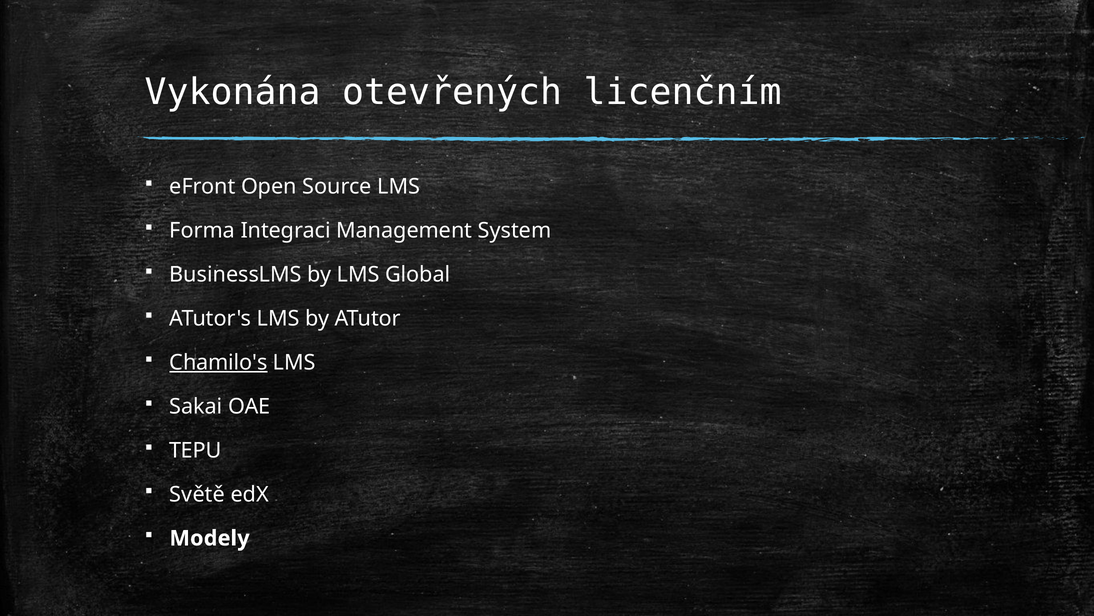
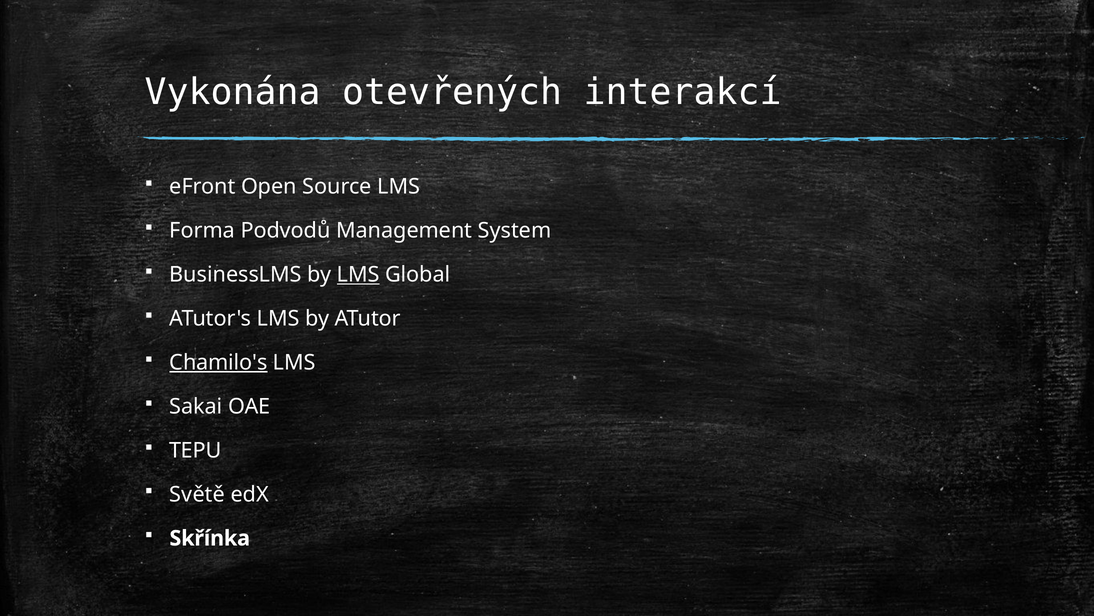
licenčním: licenčním -> interakcí (683, 92)
Integraci: Integraci -> Podvodů (286, 231)
LMS underline: none -> present (358, 274)
Modely: Modely -> Skřínka (210, 538)
